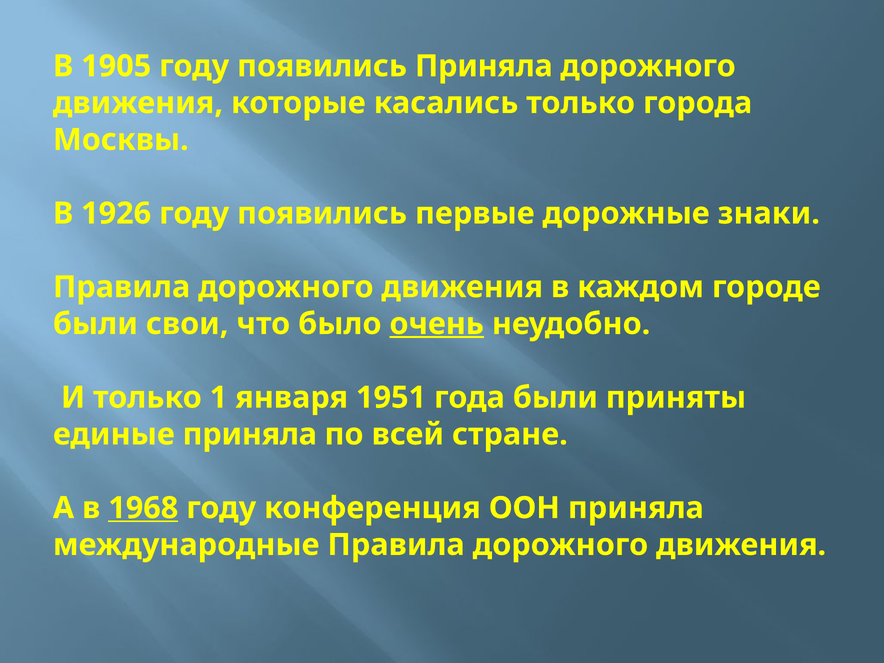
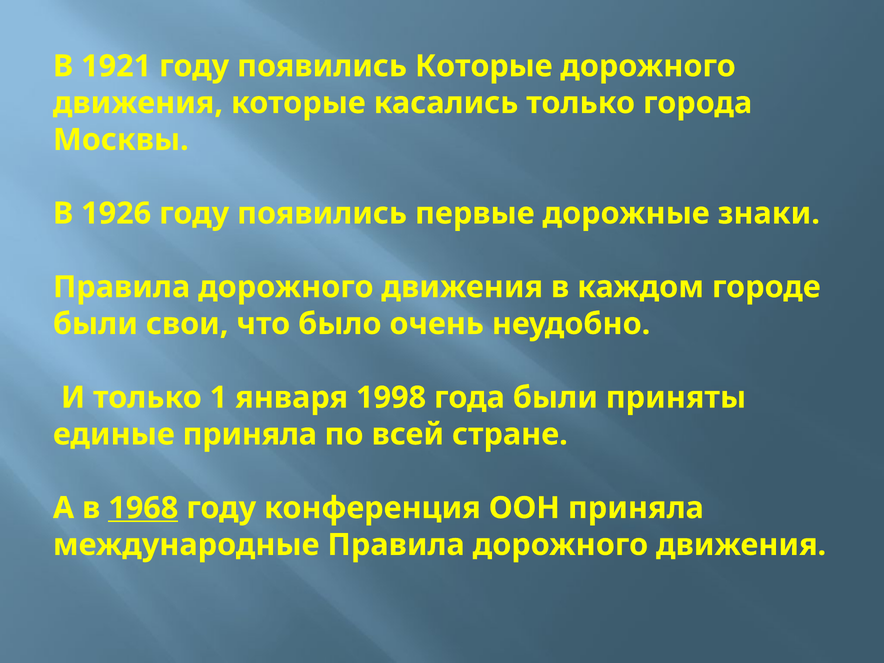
1905: 1905 -> 1921 (116, 66)
появились Приняла: Приняла -> Которые (484, 66)
очень underline: present -> none (437, 324)
1951: 1951 -> 1998 (391, 398)
